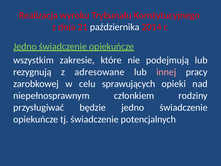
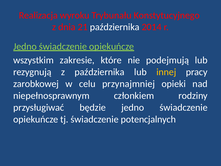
z adresowane: adresowane -> października (100, 72)
innej colour: pink -> yellow (166, 72)
sprawujących: sprawujących -> przynajmniej (129, 84)
